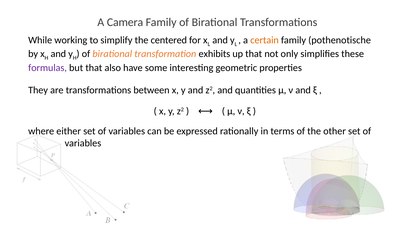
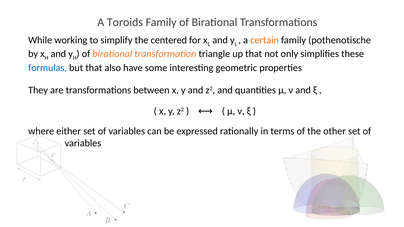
Camera: Camera -> Toroids (125, 22)
exhibits: exhibits -> triangle (214, 54)
formulas colour: purple -> blue (48, 68)
